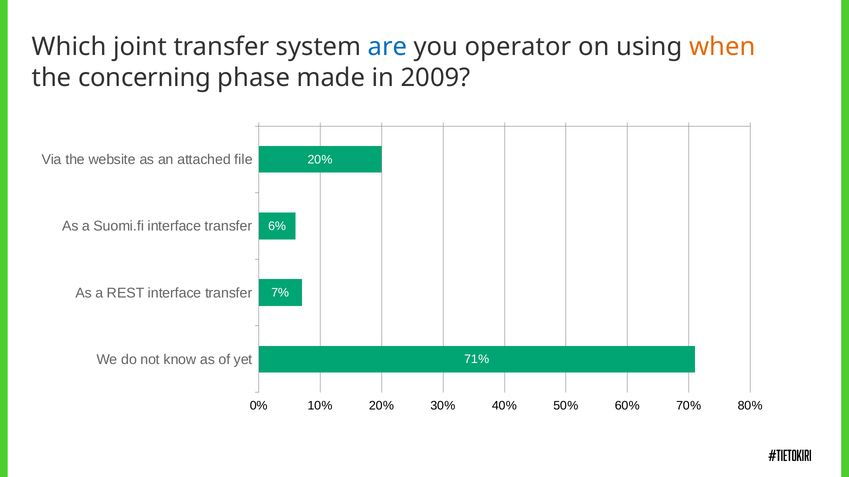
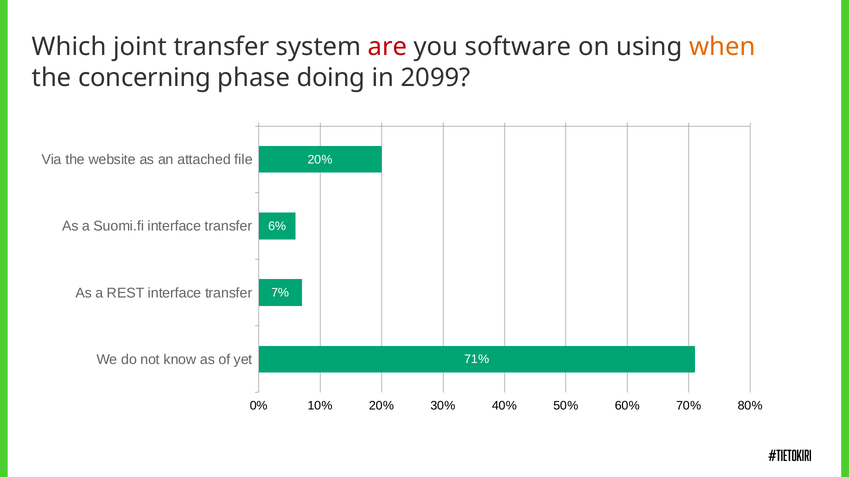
are colour: blue -> red (387, 47)
operator: operator -> software (518, 47)
made: made -> doing (331, 78)
2009: 2009 -> 2099 (436, 78)
